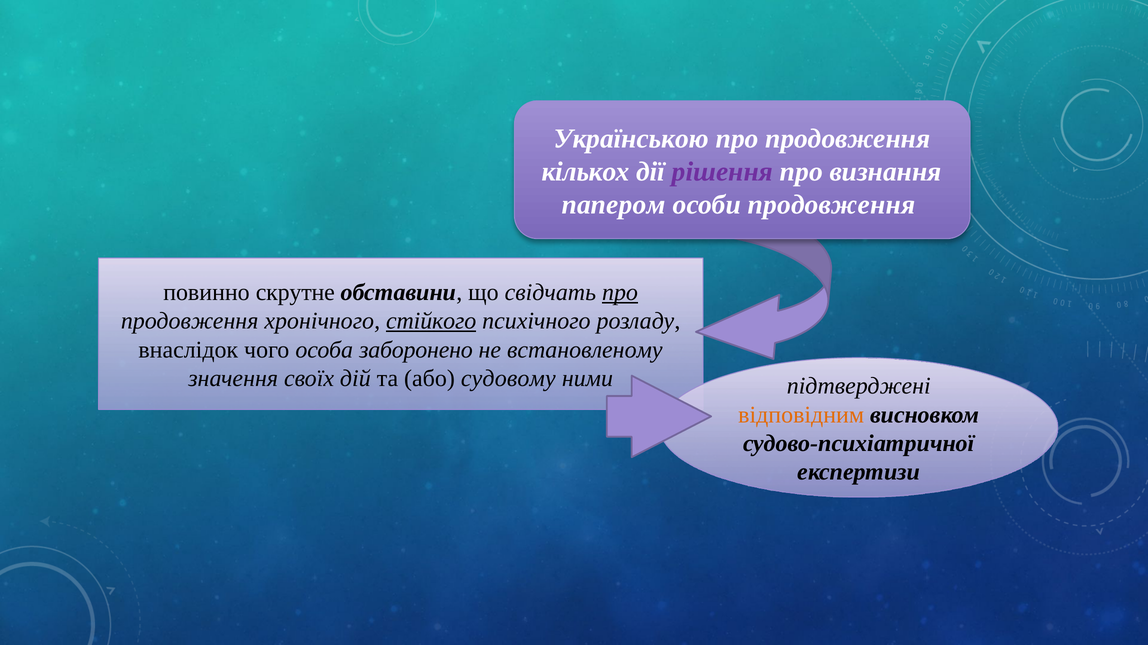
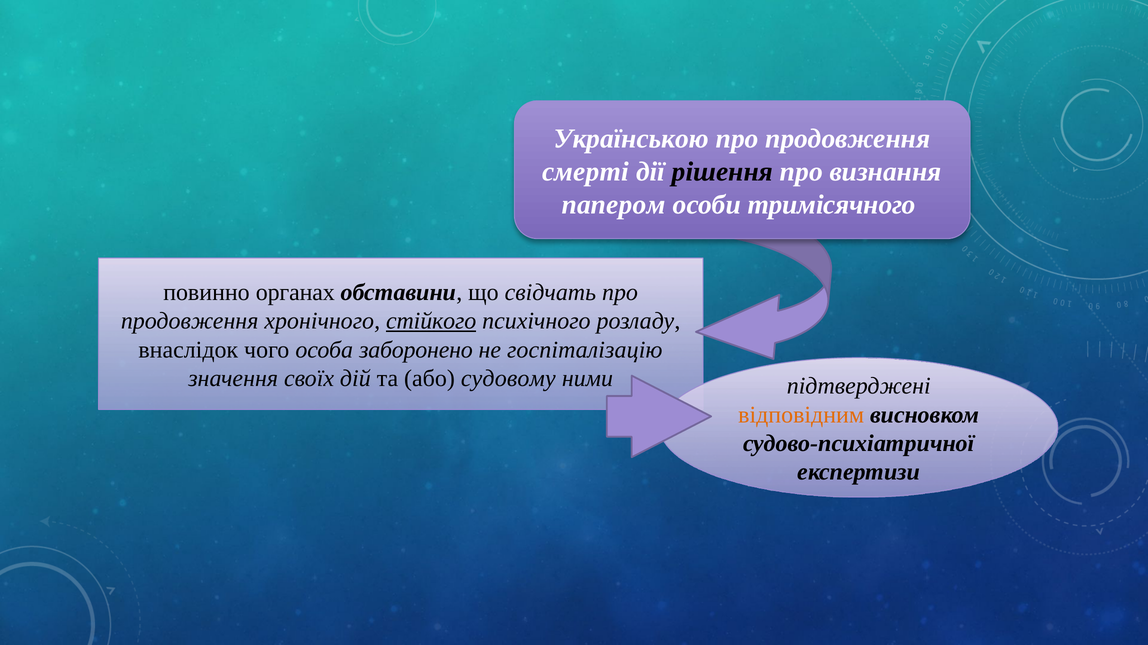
кількох: кількох -> смерті (586, 172)
рішення colour: purple -> black (723, 172)
особи продовження: продовження -> тримісячного (832, 205)
скрутне: скрутне -> органах (295, 293)
про underline: present -> none (620, 293)
встановленому: встановленому -> госпіталізацію (585, 350)
